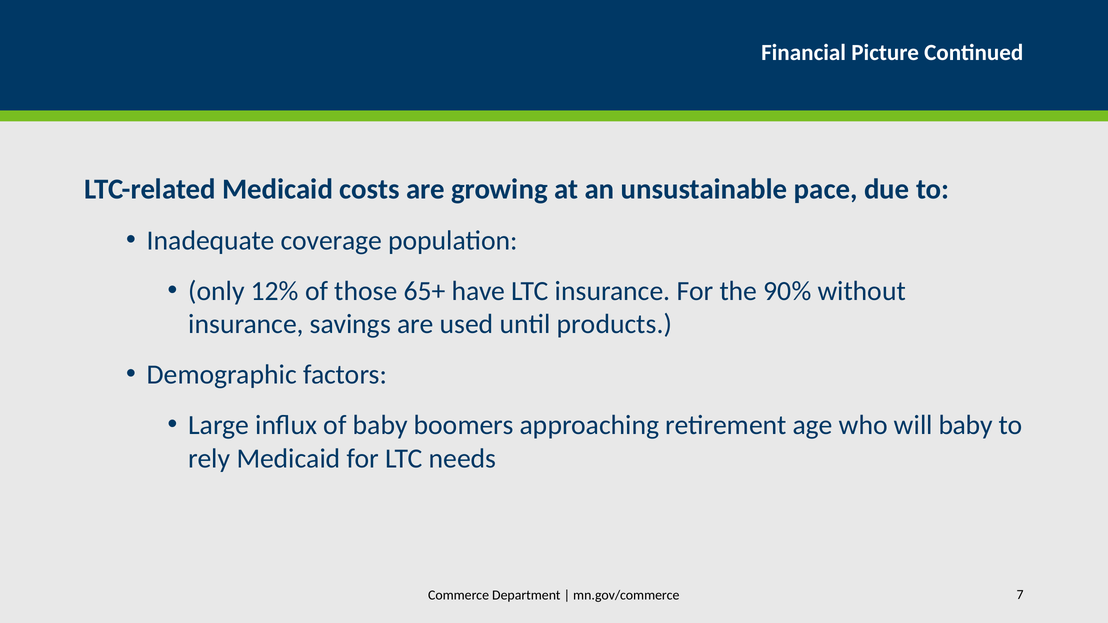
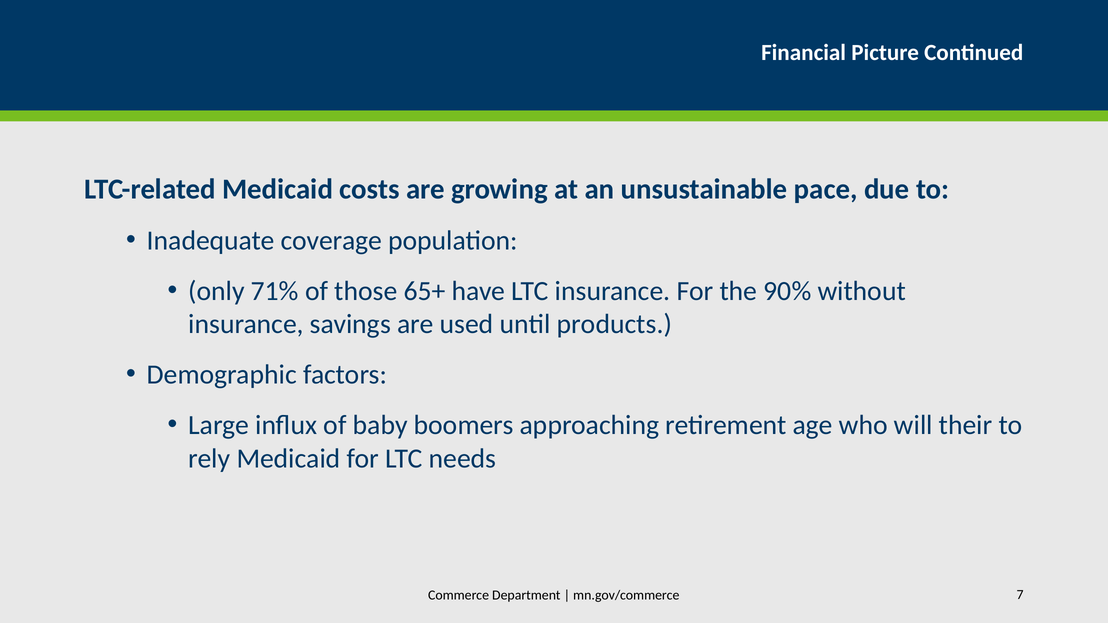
12%: 12% -> 71% (275, 291)
will baby: baby -> their (966, 425)
